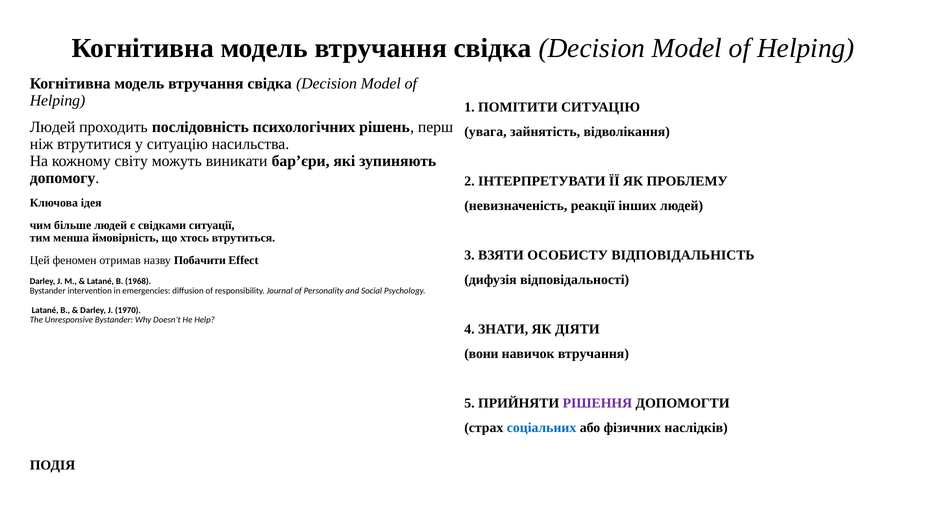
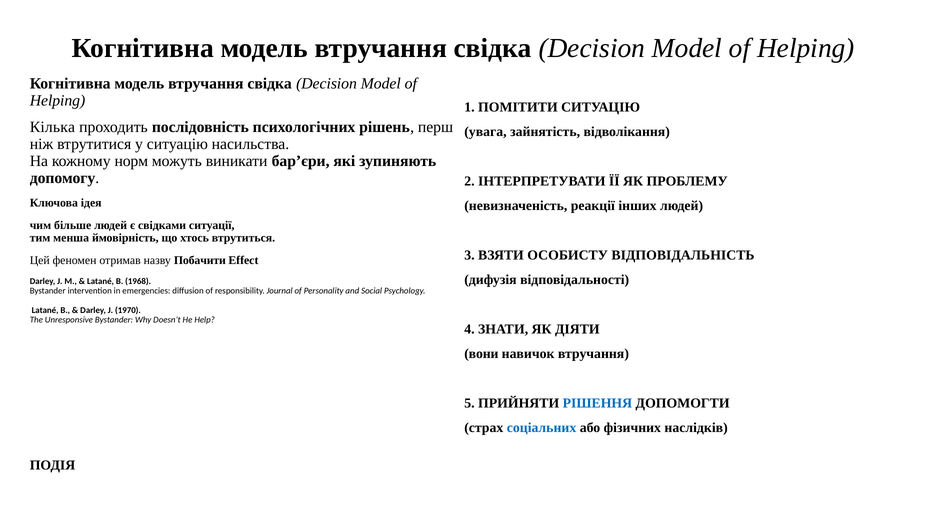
Людей: Людей -> Кілька (52, 127)
світу: світу -> норм (131, 161)
РІШЕННЯ colour: purple -> blue (597, 403)
